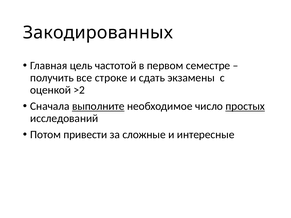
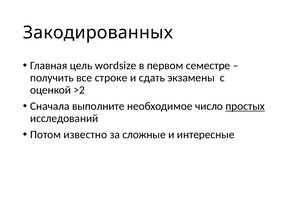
частотой: частотой -> wordsize (116, 66)
выполните underline: present -> none (98, 106)
привести: привести -> известно (85, 135)
